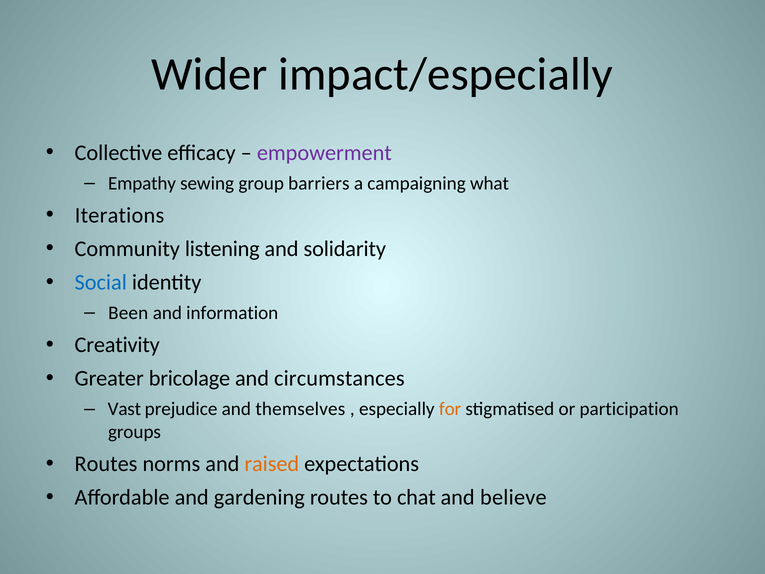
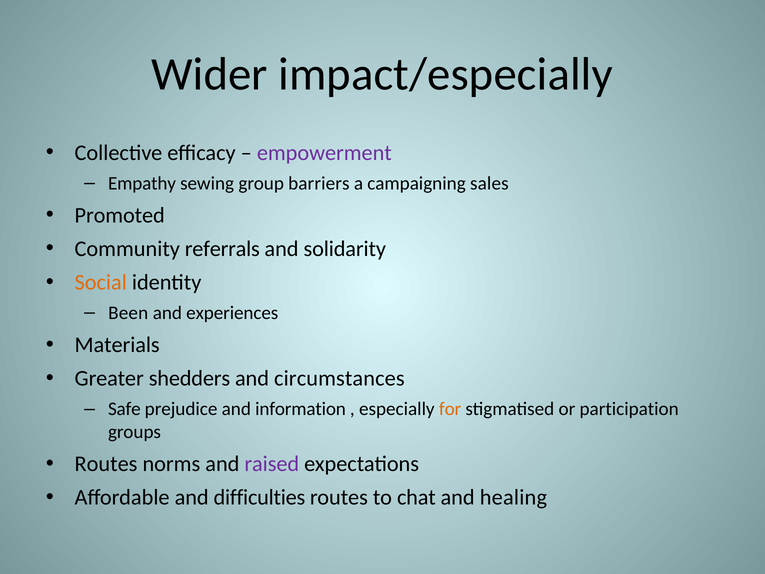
what: what -> sales (489, 183)
Iterations: Iterations -> Promoted (120, 215)
listening: listening -> referrals (222, 249)
Social colour: blue -> orange (101, 282)
information: information -> experiences (232, 313)
Creativity: Creativity -> Materials (117, 345)
bricolage: bricolage -> shedders (189, 378)
Vast: Vast -> Safe (124, 409)
themselves: themselves -> information (301, 409)
raised colour: orange -> purple (272, 464)
gardening: gardening -> difficulties (259, 497)
believe: believe -> healing (513, 497)
